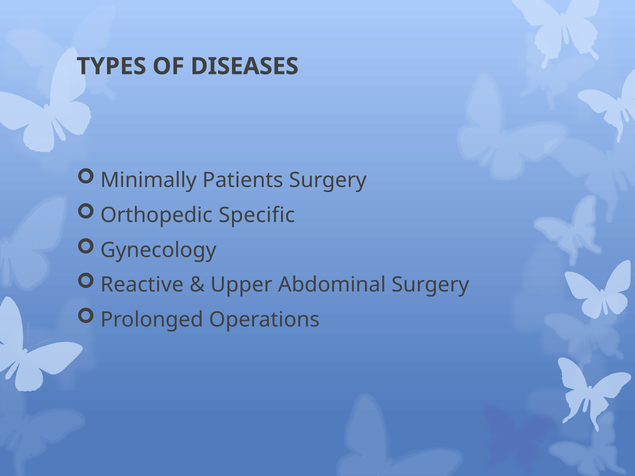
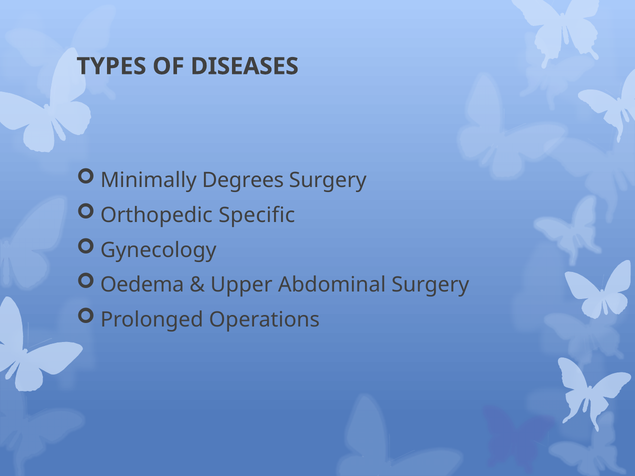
Patients: Patients -> Degrees (243, 180)
Reactive: Reactive -> Oedema (142, 285)
